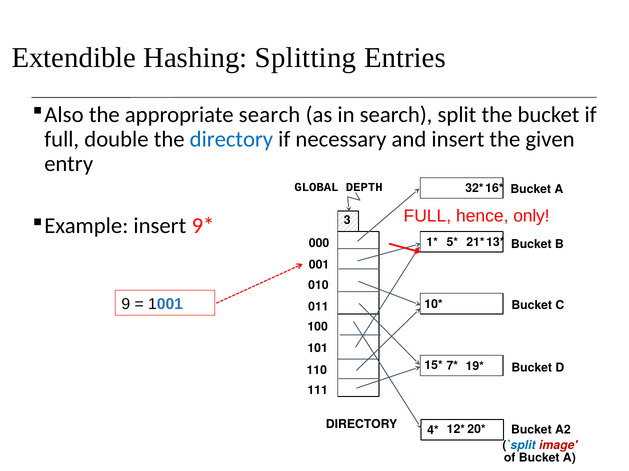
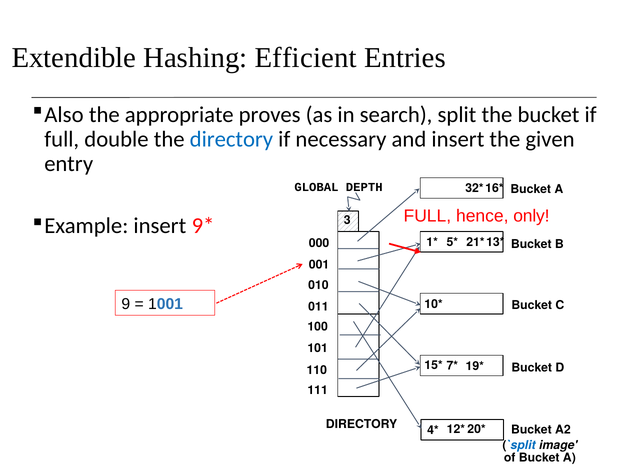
Splitting: Splitting -> Efficient (306, 58)
appropriate search: search -> proves (270, 115)
image colour: red -> black (558, 446)
